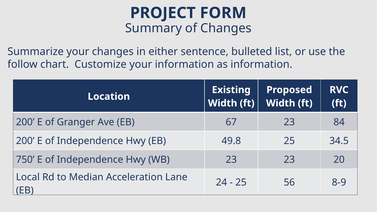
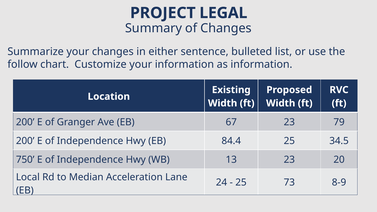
FORM: FORM -> LEGAL (223, 13)
84: 84 -> 79 (339, 122)
49.8: 49.8 -> 84.4 (231, 141)
WB 23: 23 -> 13 (231, 160)
56: 56 -> 73 (289, 182)
